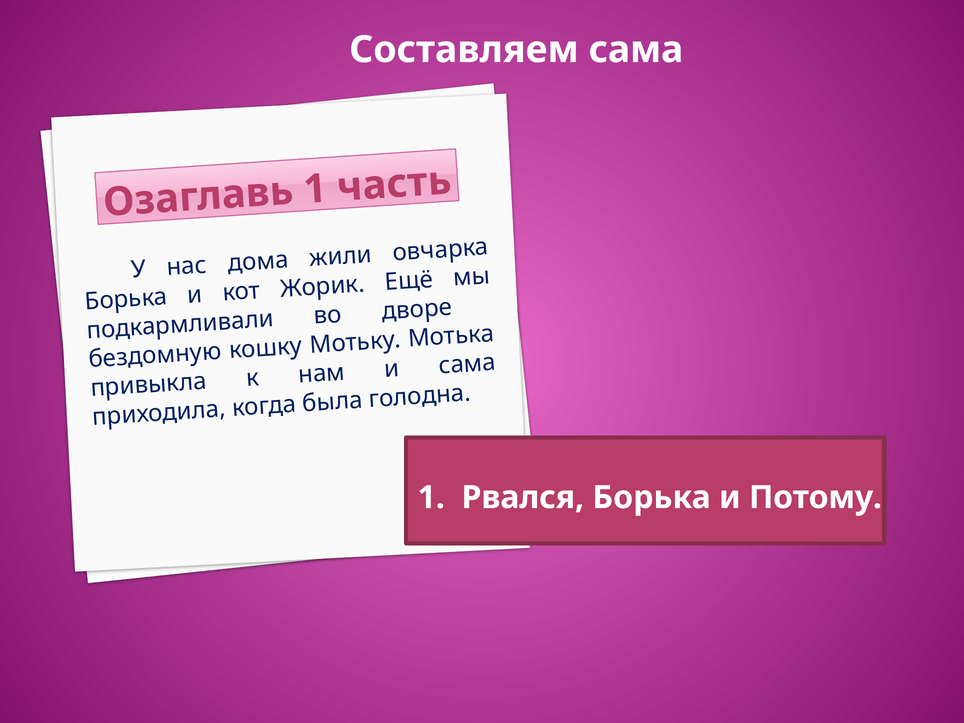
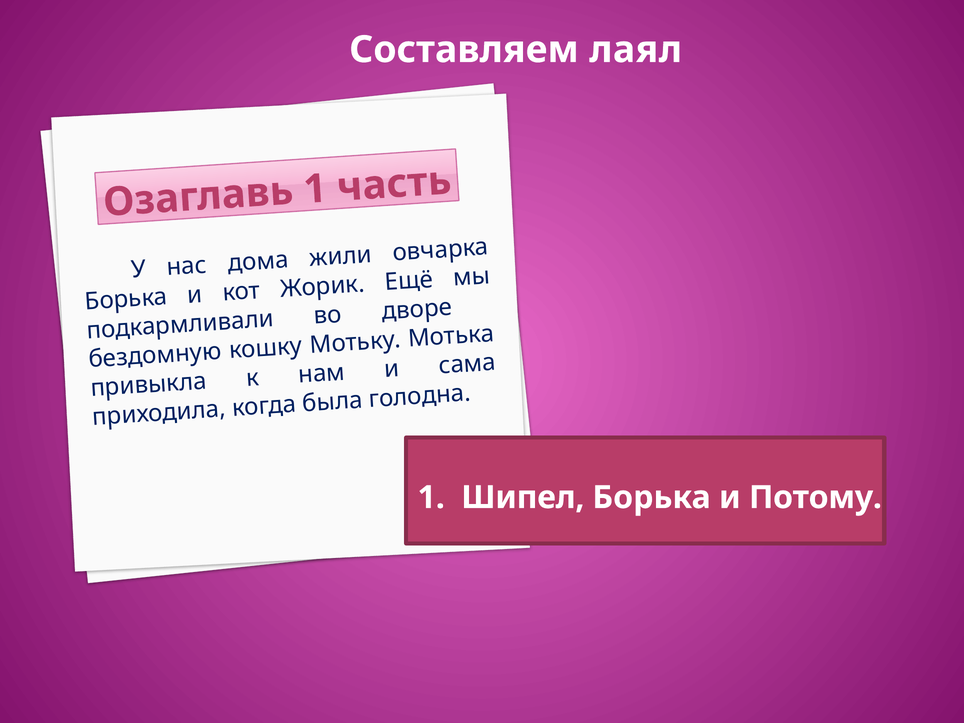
Составляем сама: сама -> лаял (636, 50)
Рвался: Рвался -> Шипел (523, 498)
